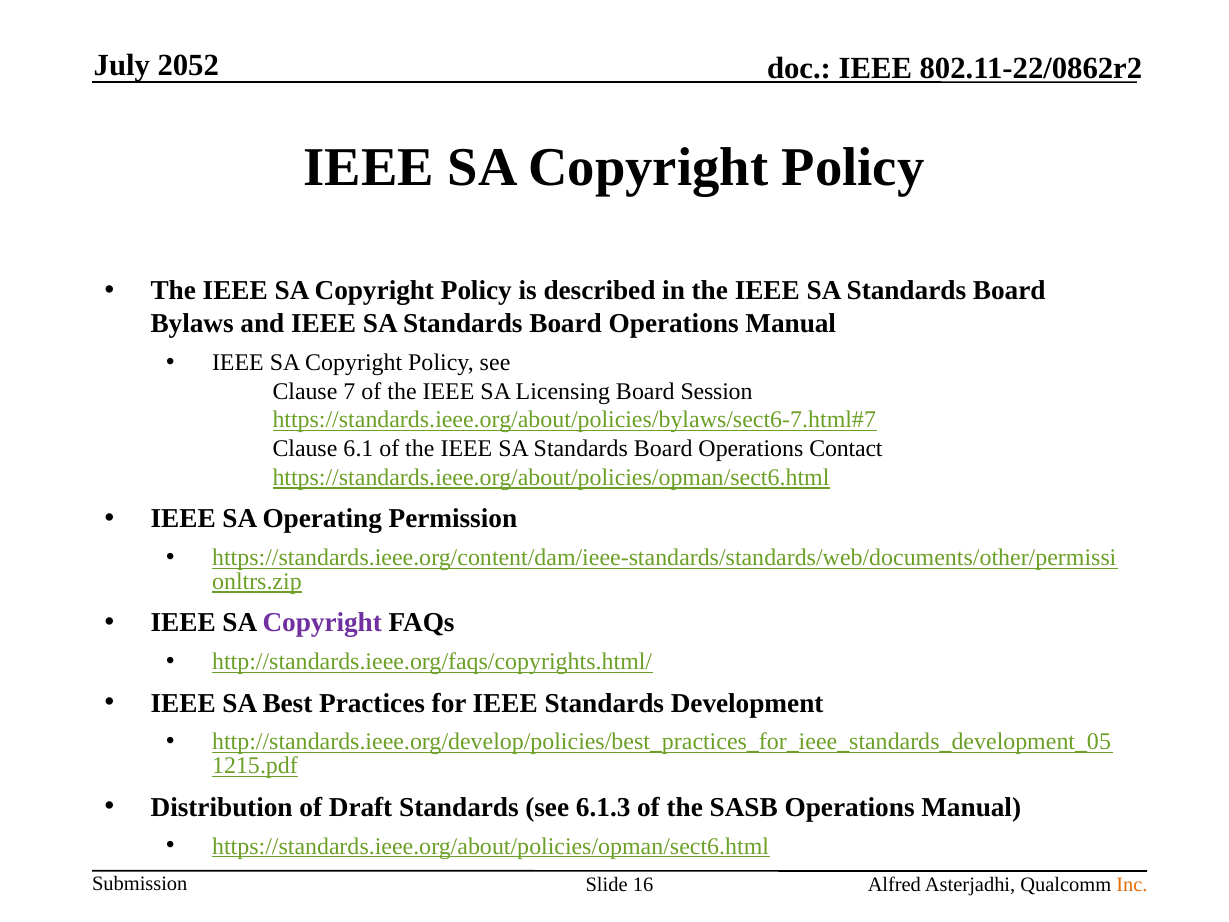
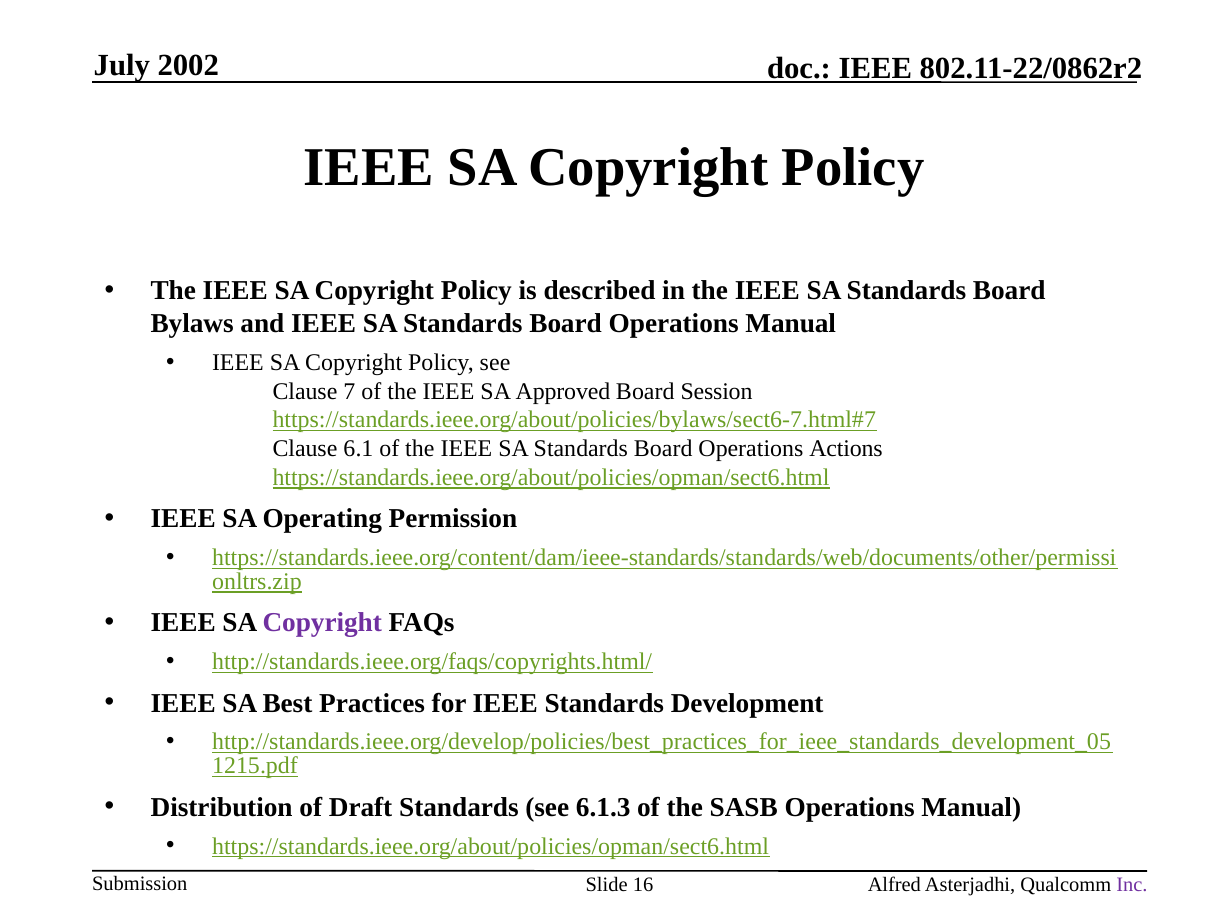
2052: 2052 -> 2002 (188, 65)
Licensing: Licensing -> Approved (563, 391)
Contact: Contact -> Actions (846, 449)
Inc colour: orange -> purple (1132, 884)
